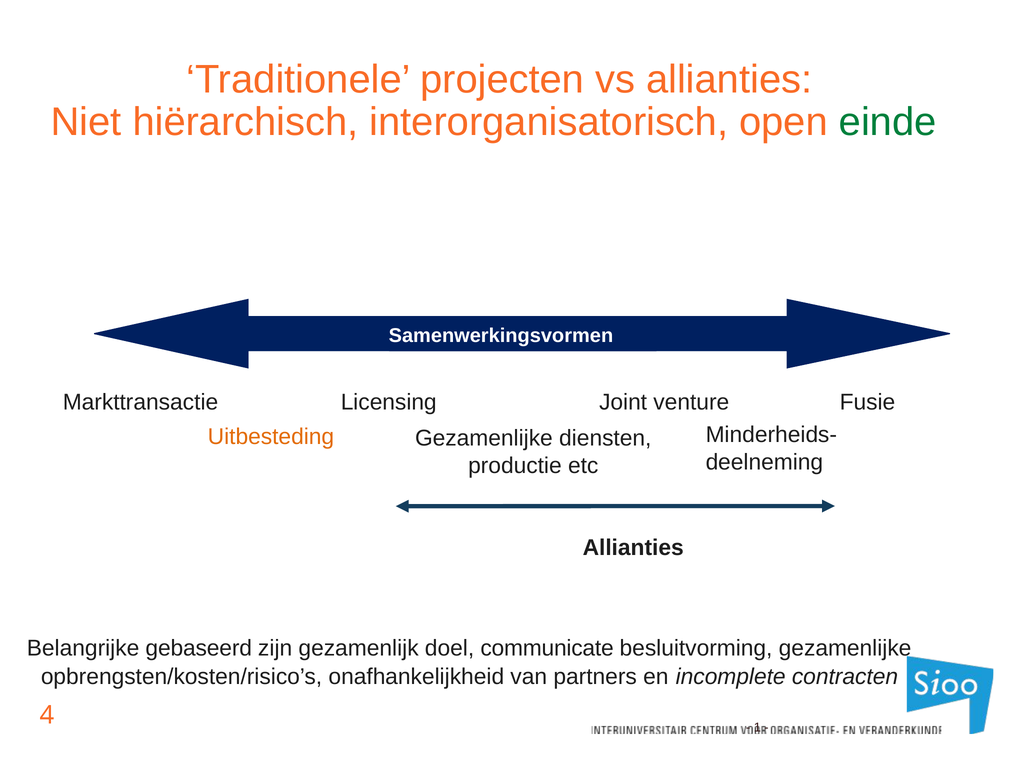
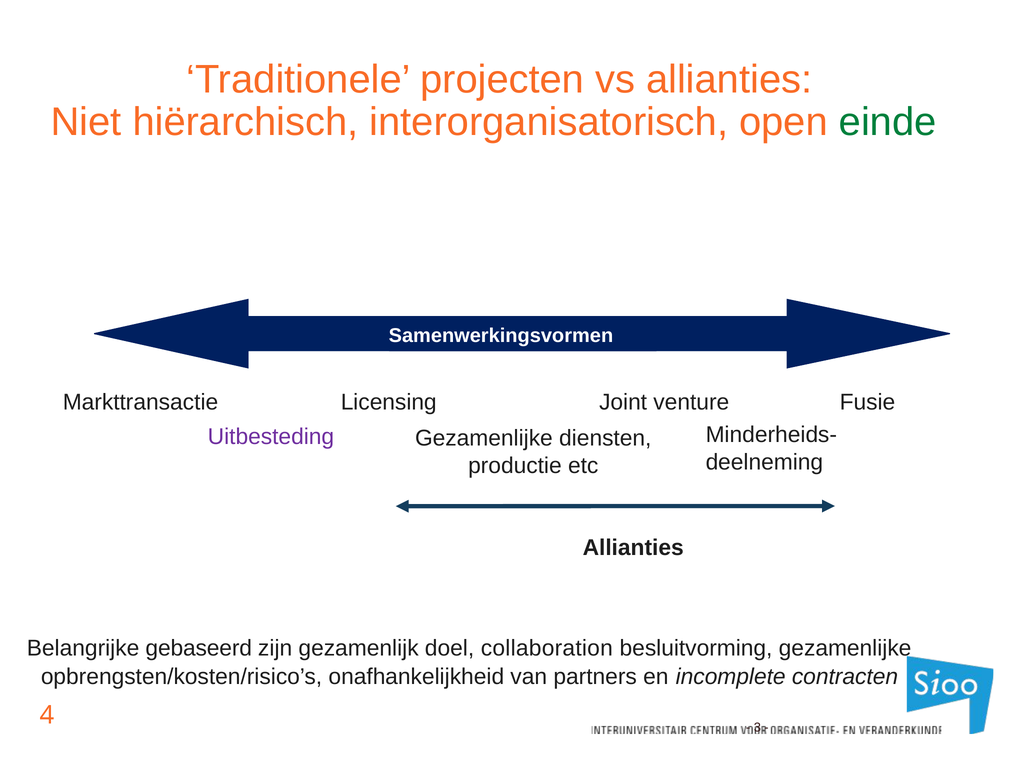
Uitbesteding colour: orange -> purple (271, 437)
communicate: communicate -> collaboration (547, 648)
1: 1 -> 3 (757, 728)
